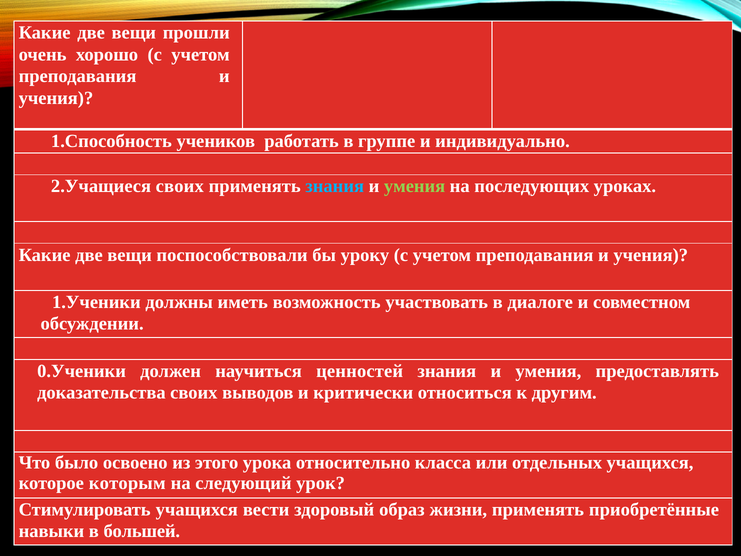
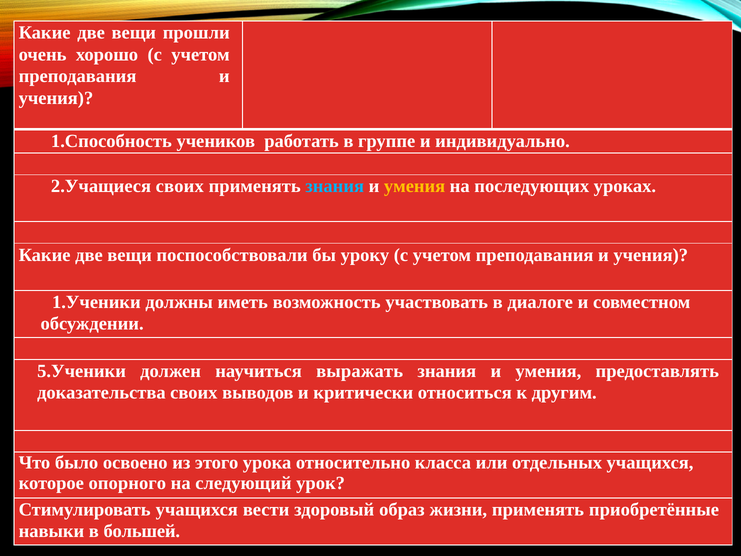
умения colour: light green -> yellow (415, 186)
0.Ученики: 0.Ученики -> 5.Ученики (82, 371)
ценностей: ценностей -> выражать (360, 371)
которым: которым -> опорного (127, 483)
